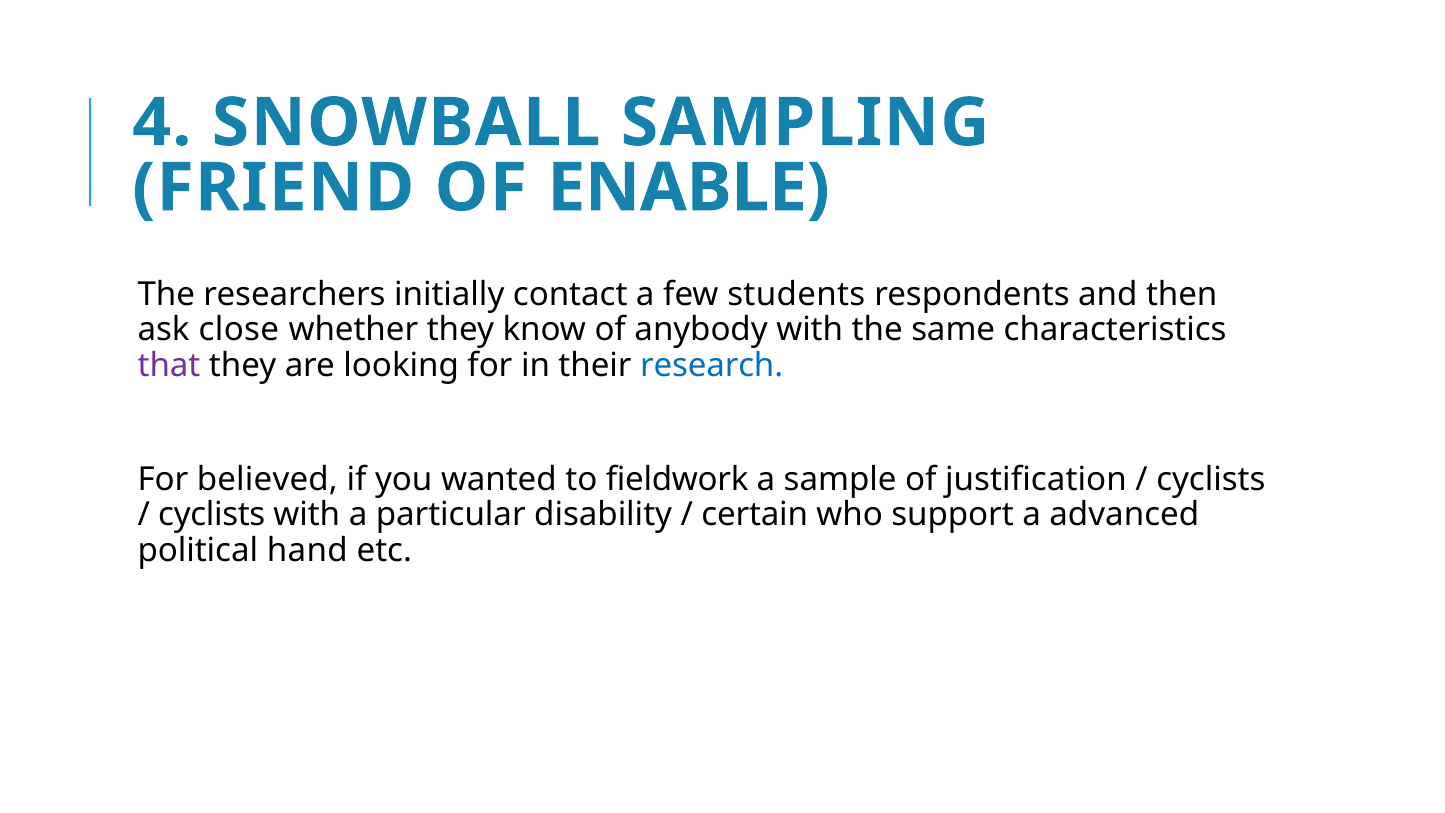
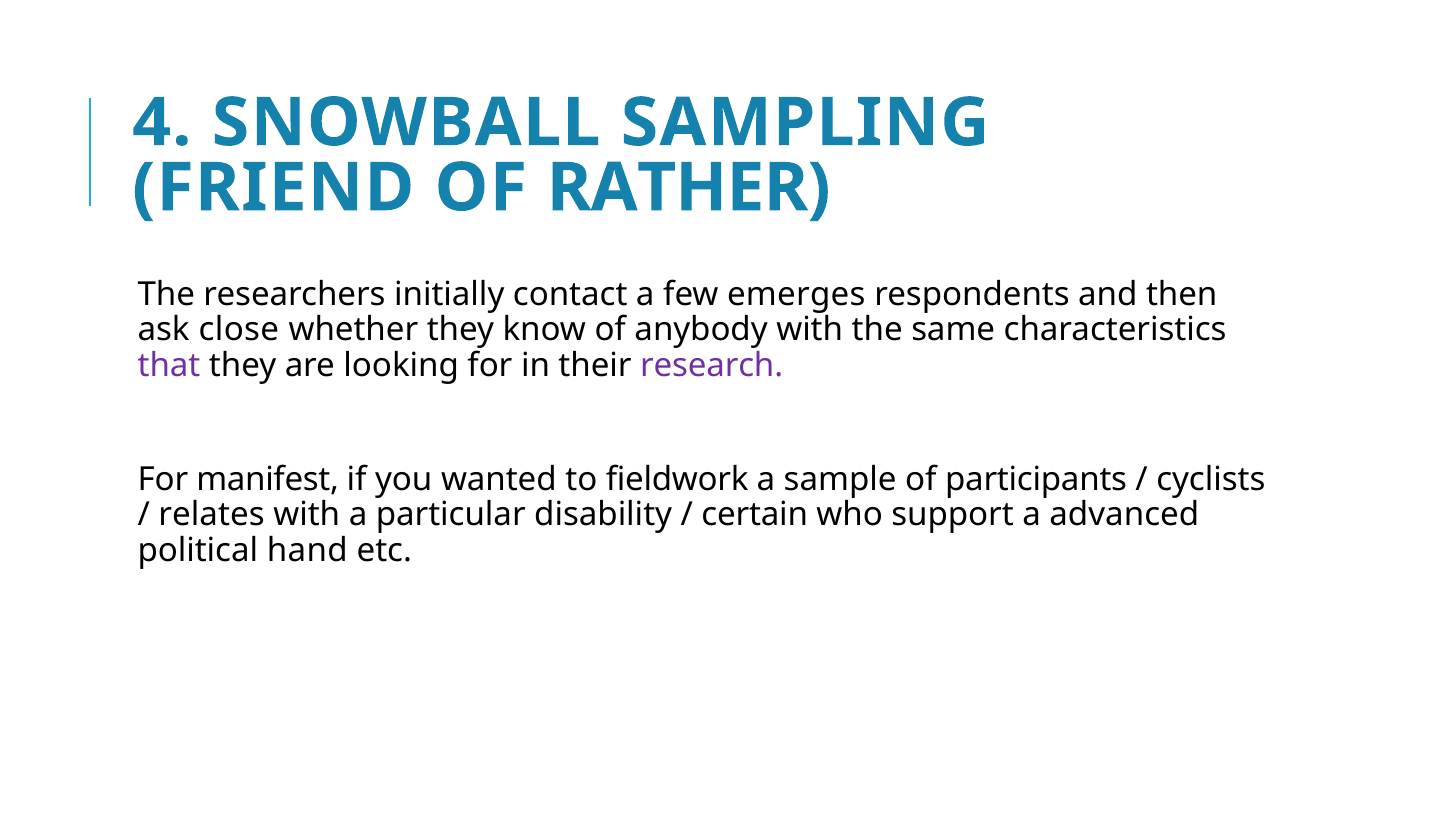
ENABLE: ENABLE -> RATHER (689, 188)
students: students -> emerges (796, 294)
research colour: blue -> purple (712, 365)
believed: believed -> manifest (268, 479)
justification: justification -> participants (1036, 479)
cyclists: cyclists -> relates (212, 515)
